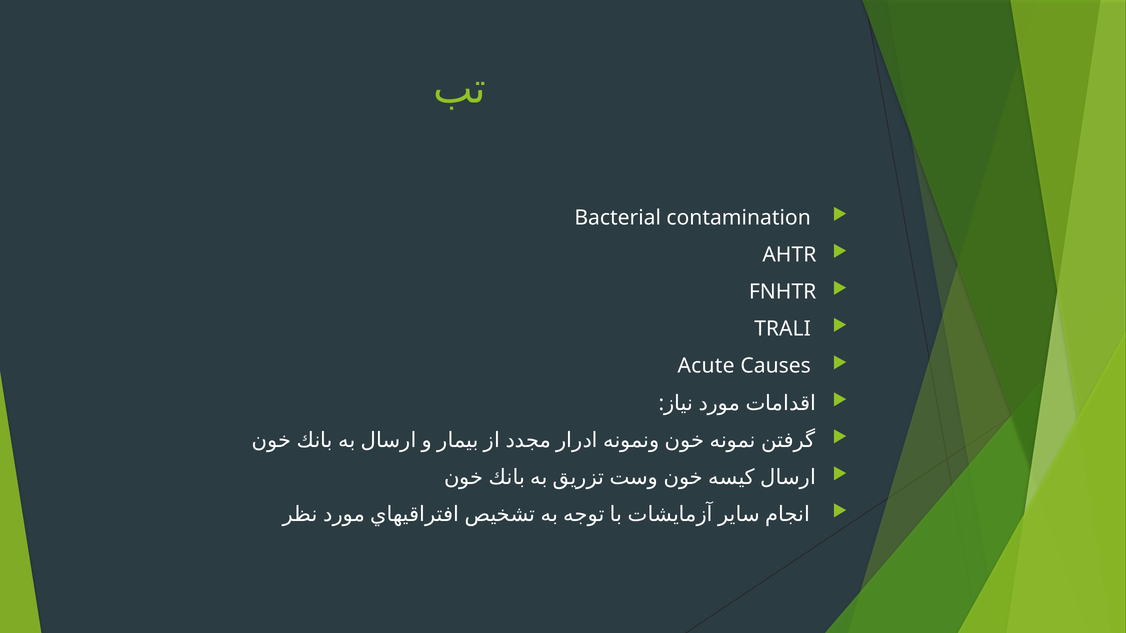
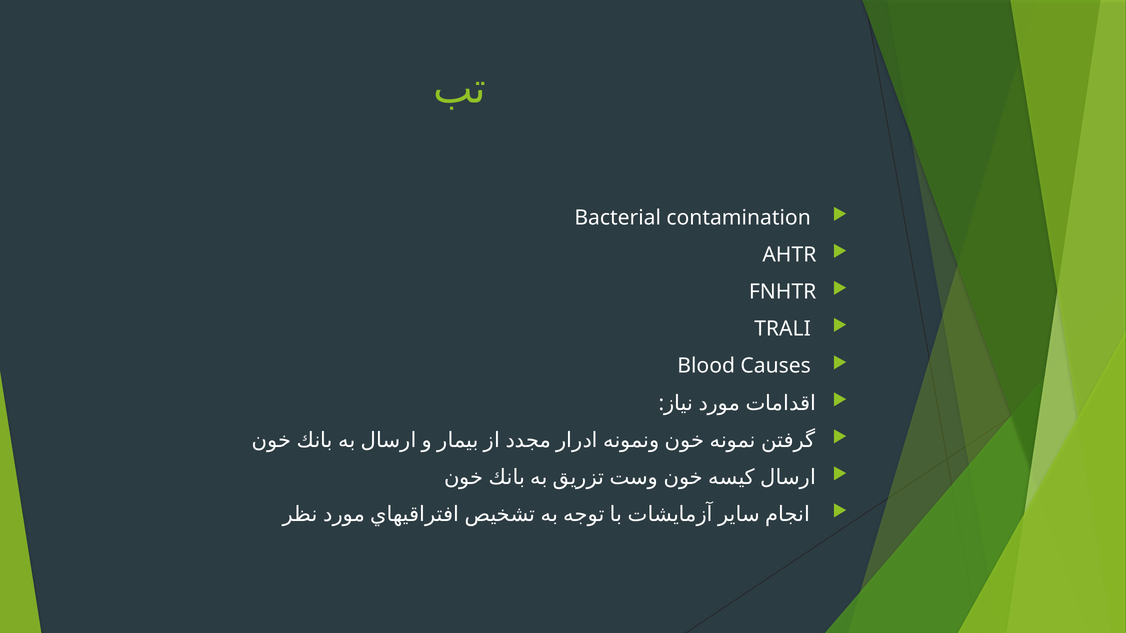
Acute: Acute -> Blood (706, 366)
